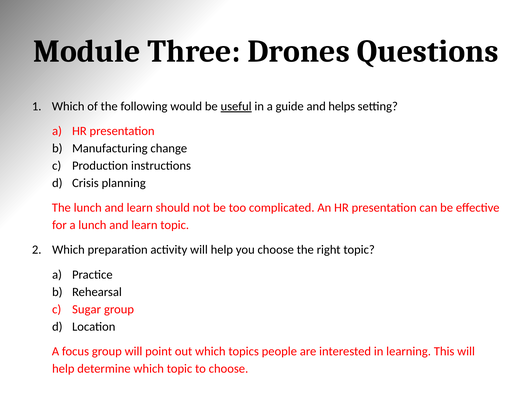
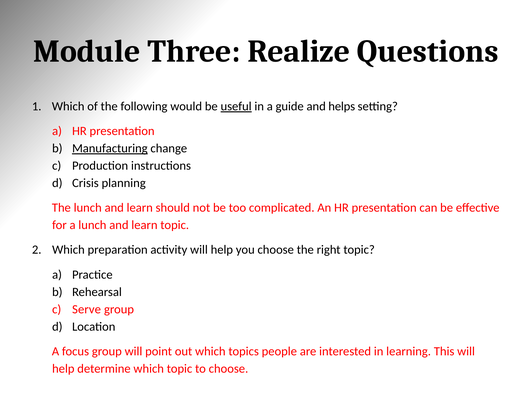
Drones: Drones -> Realize (299, 51)
Manufacturing underline: none -> present (110, 148)
Sugar: Sugar -> Serve (87, 309)
